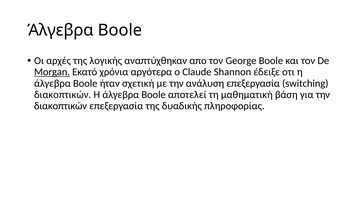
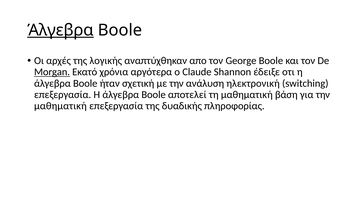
Άλγεβρα underline: none -> present (61, 30)
ανάλυση επεξεργασία: επεξεργασία -> ηλεκτρονική (253, 83)
διακοπτικών: διακοπτικών -> επεξεργασία (63, 95)
διακοπτικών: διακοπτικών -> μαθηματική (60, 106)
